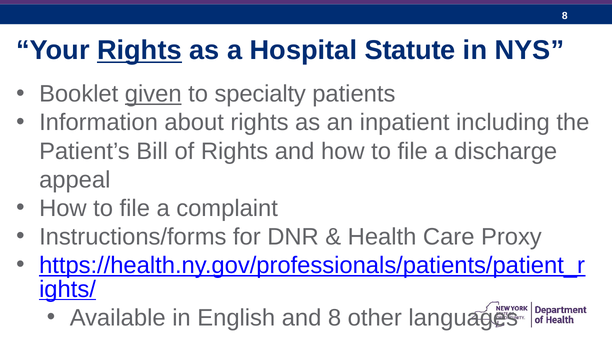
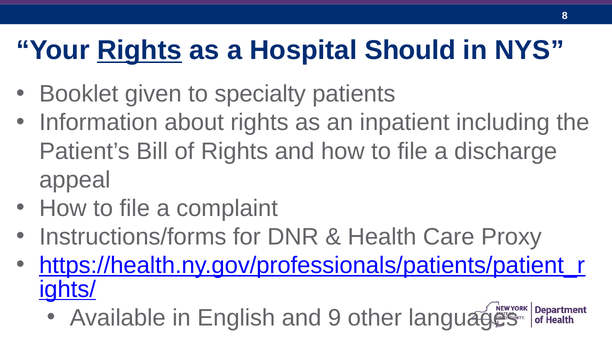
Statute: Statute -> Should (410, 51)
given underline: present -> none (153, 94)
and 8: 8 -> 9 (335, 318)
